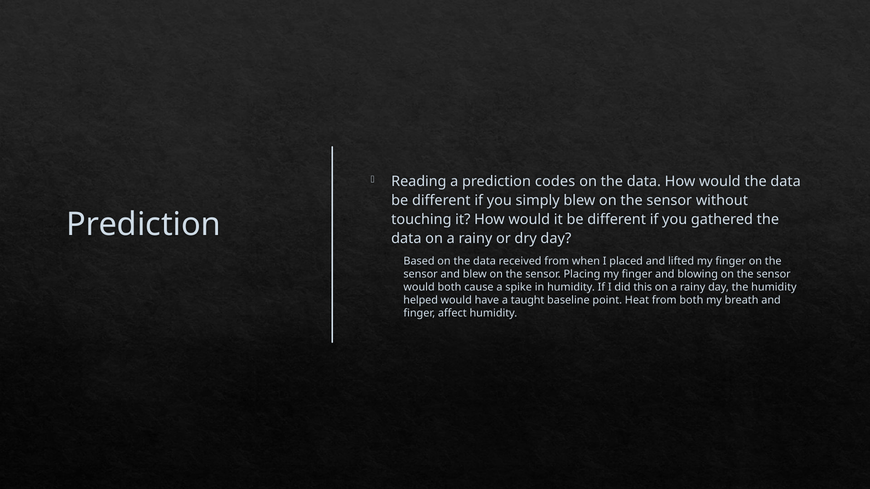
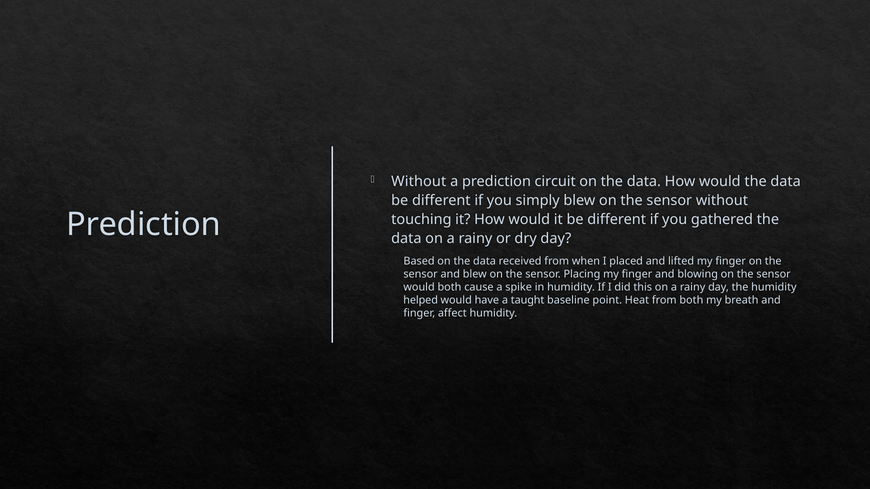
Reading: Reading -> Without (419, 181)
codes: codes -> circuit (555, 181)
